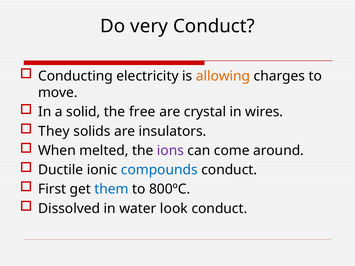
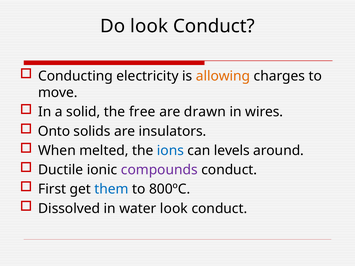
Do very: very -> look (149, 26)
crystal: crystal -> drawn (205, 112)
They: They -> Onto (54, 131)
ions colour: purple -> blue (170, 151)
come: come -> levels (232, 151)
compounds colour: blue -> purple (159, 170)
